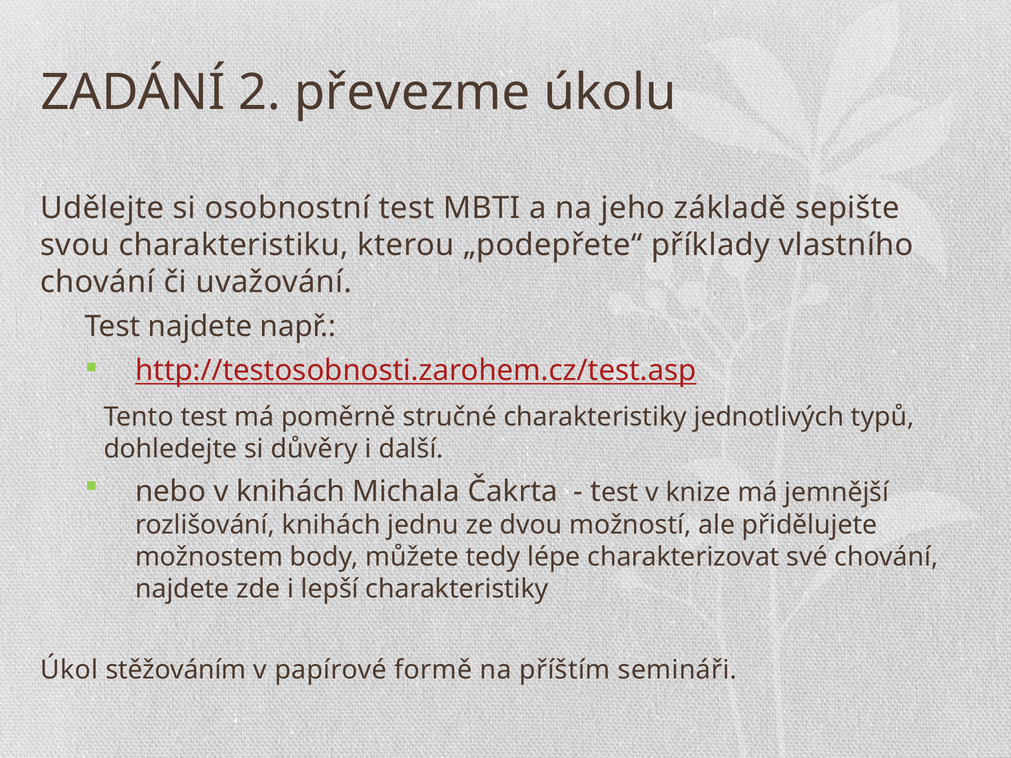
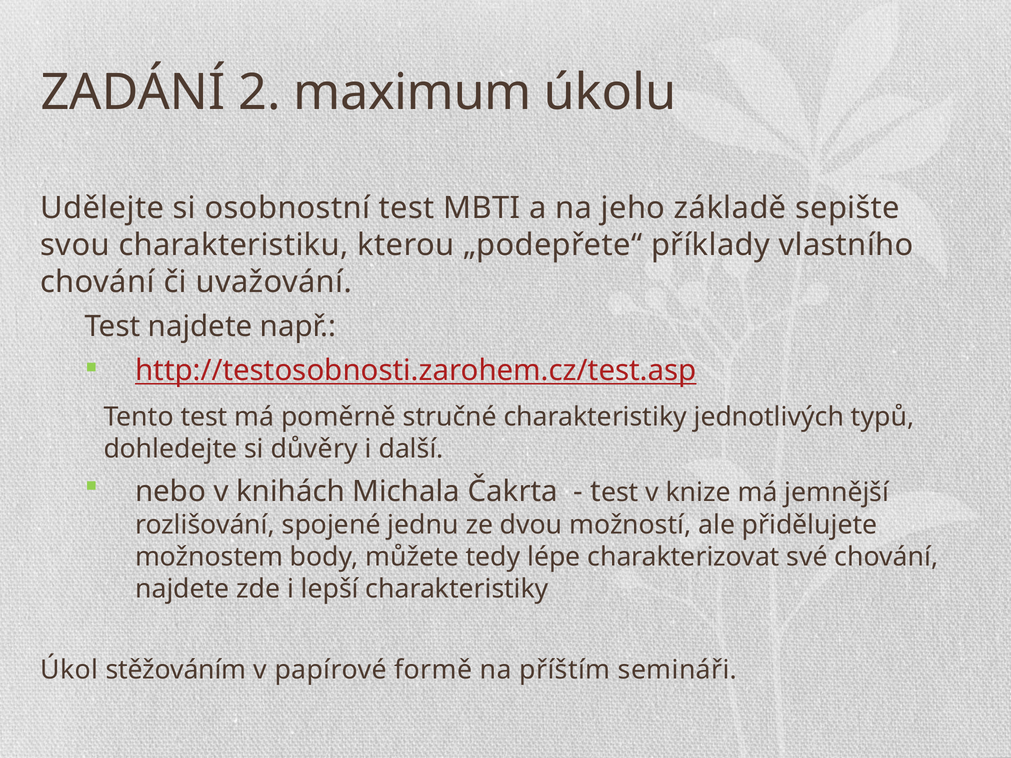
převezme: převezme -> maximum (412, 92)
rozlišování knihách: knihách -> spojené (331, 525)
